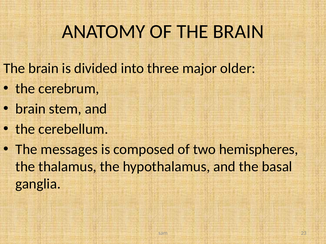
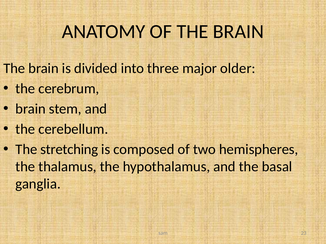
messages: messages -> stretching (69, 150)
